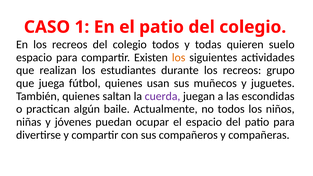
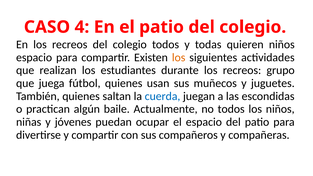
1: 1 -> 4 (82, 27)
quieren suelo: suelo -> niños (282, 44)
cuerda colour: purple -> blue (163, 96)
